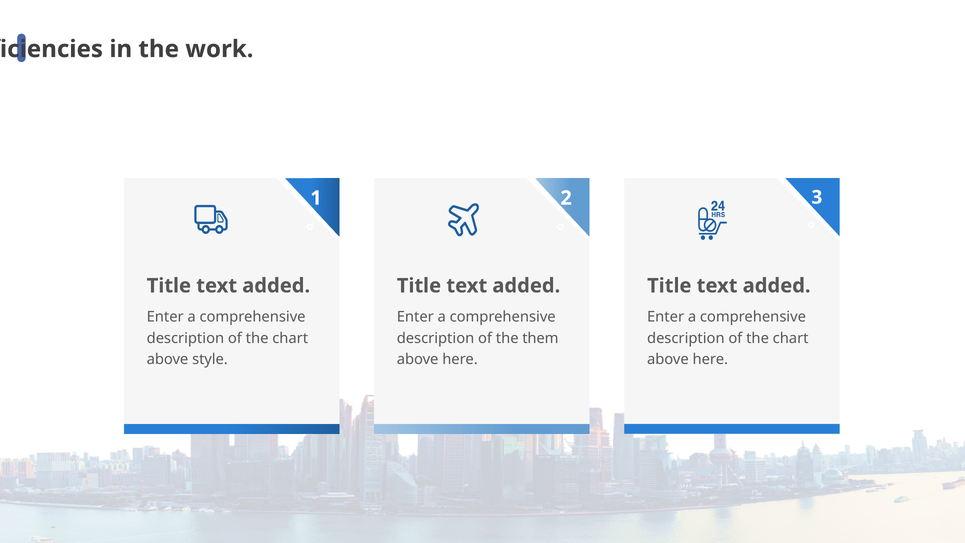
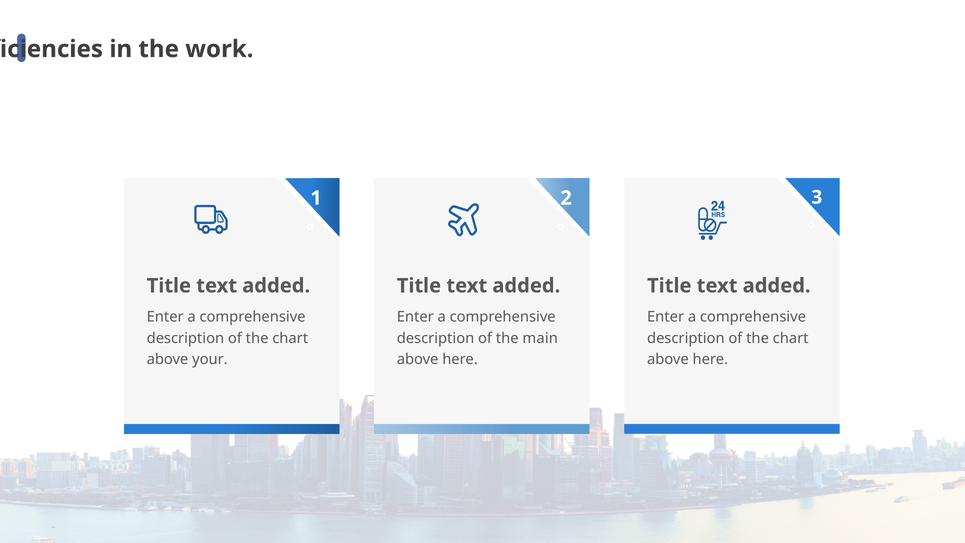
them: them -> main (540, 338)
style: style -> your (210, 359)
